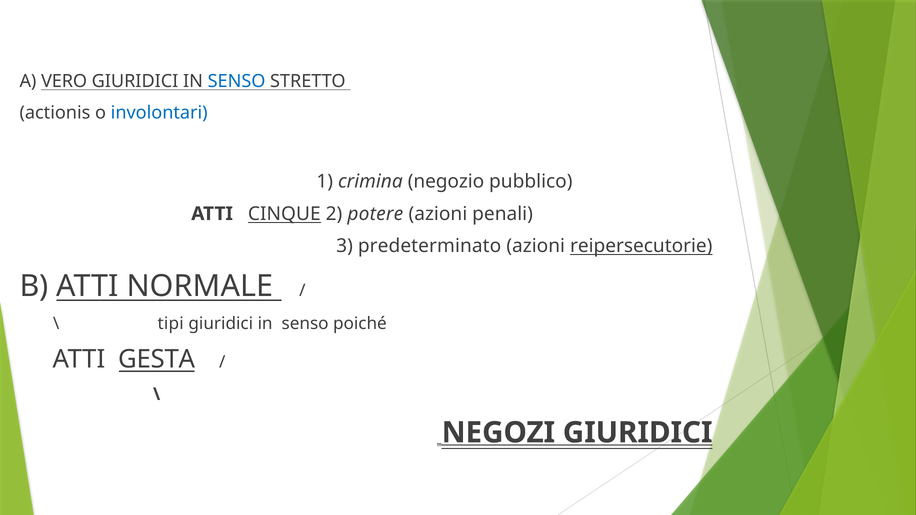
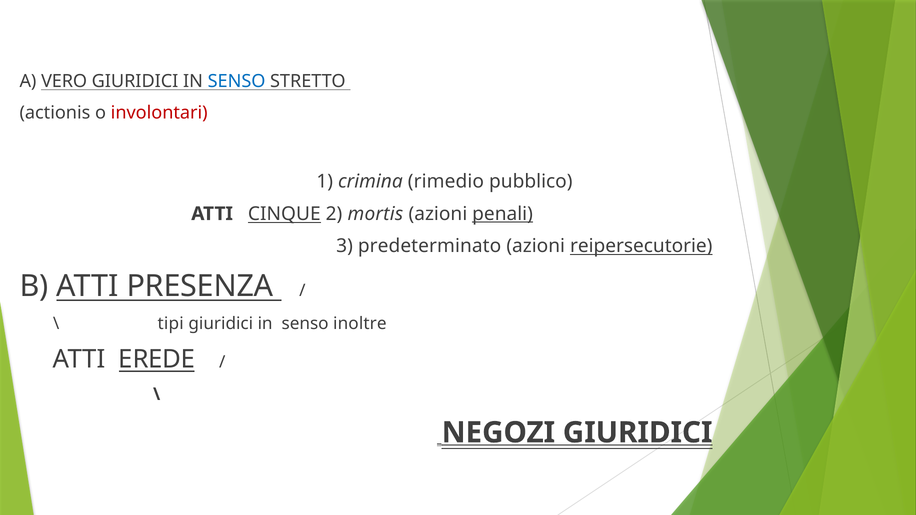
involontari colour: blue -> red (159, 113)
negozio: negozio -> rimedio (446, 181)
potere: potere -> mortis (375, 214)
penali underline: none -> present (503, 214)
NORMALE: NORMALE -> PRESENZA (200, 286)
poiché: poiché -> inoltre (360, 324)
GESTA: GESTA -> EREDE (157, 360)
